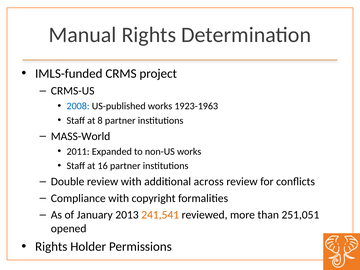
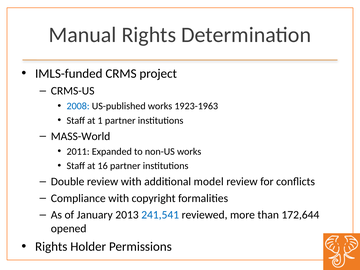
8: 8 -> 1 (100, 120)
across: across -> model (209, 182)
241,541 colour: orange -> blue (160, 215)
251,051: 251,051 -> 172,644 (300, 215)
